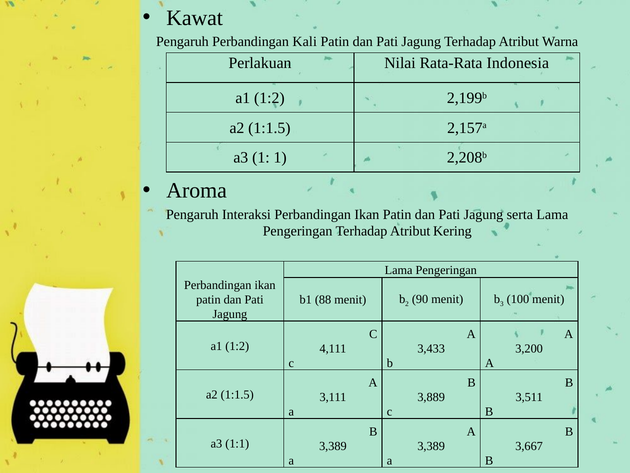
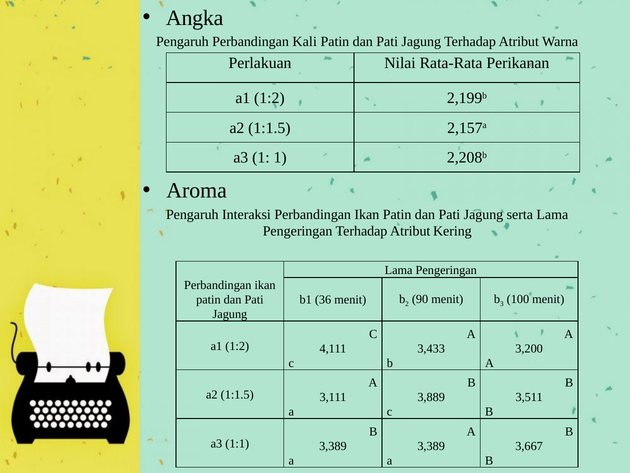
Kawat: Kawat -> Angka (195, 18)
Indonesia: Indonesia -> Perikanan (518, 63)
88: 88 -> 36 (323, 300)
